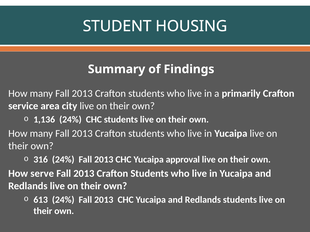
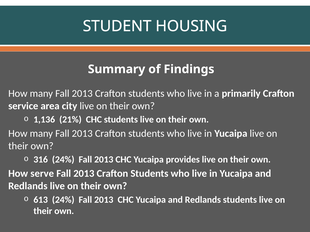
1,136 24%: 24% -> 21% (70, 120)
approval: approval -> provides (183, 160)
